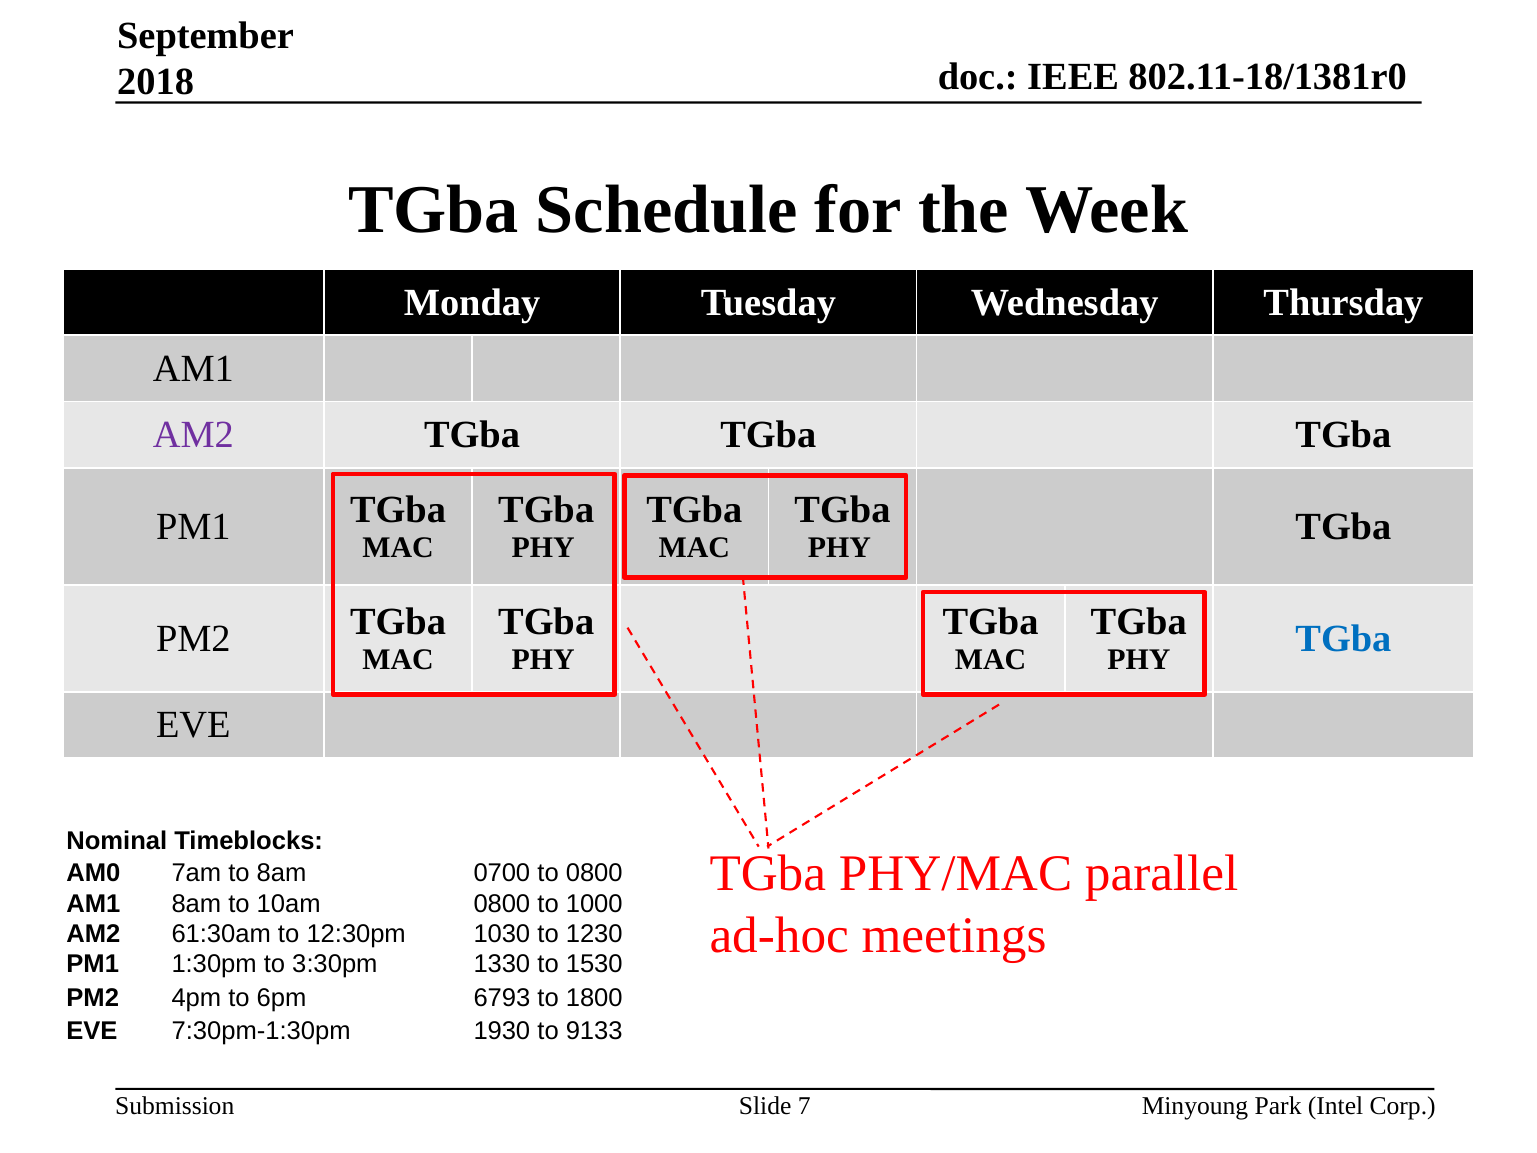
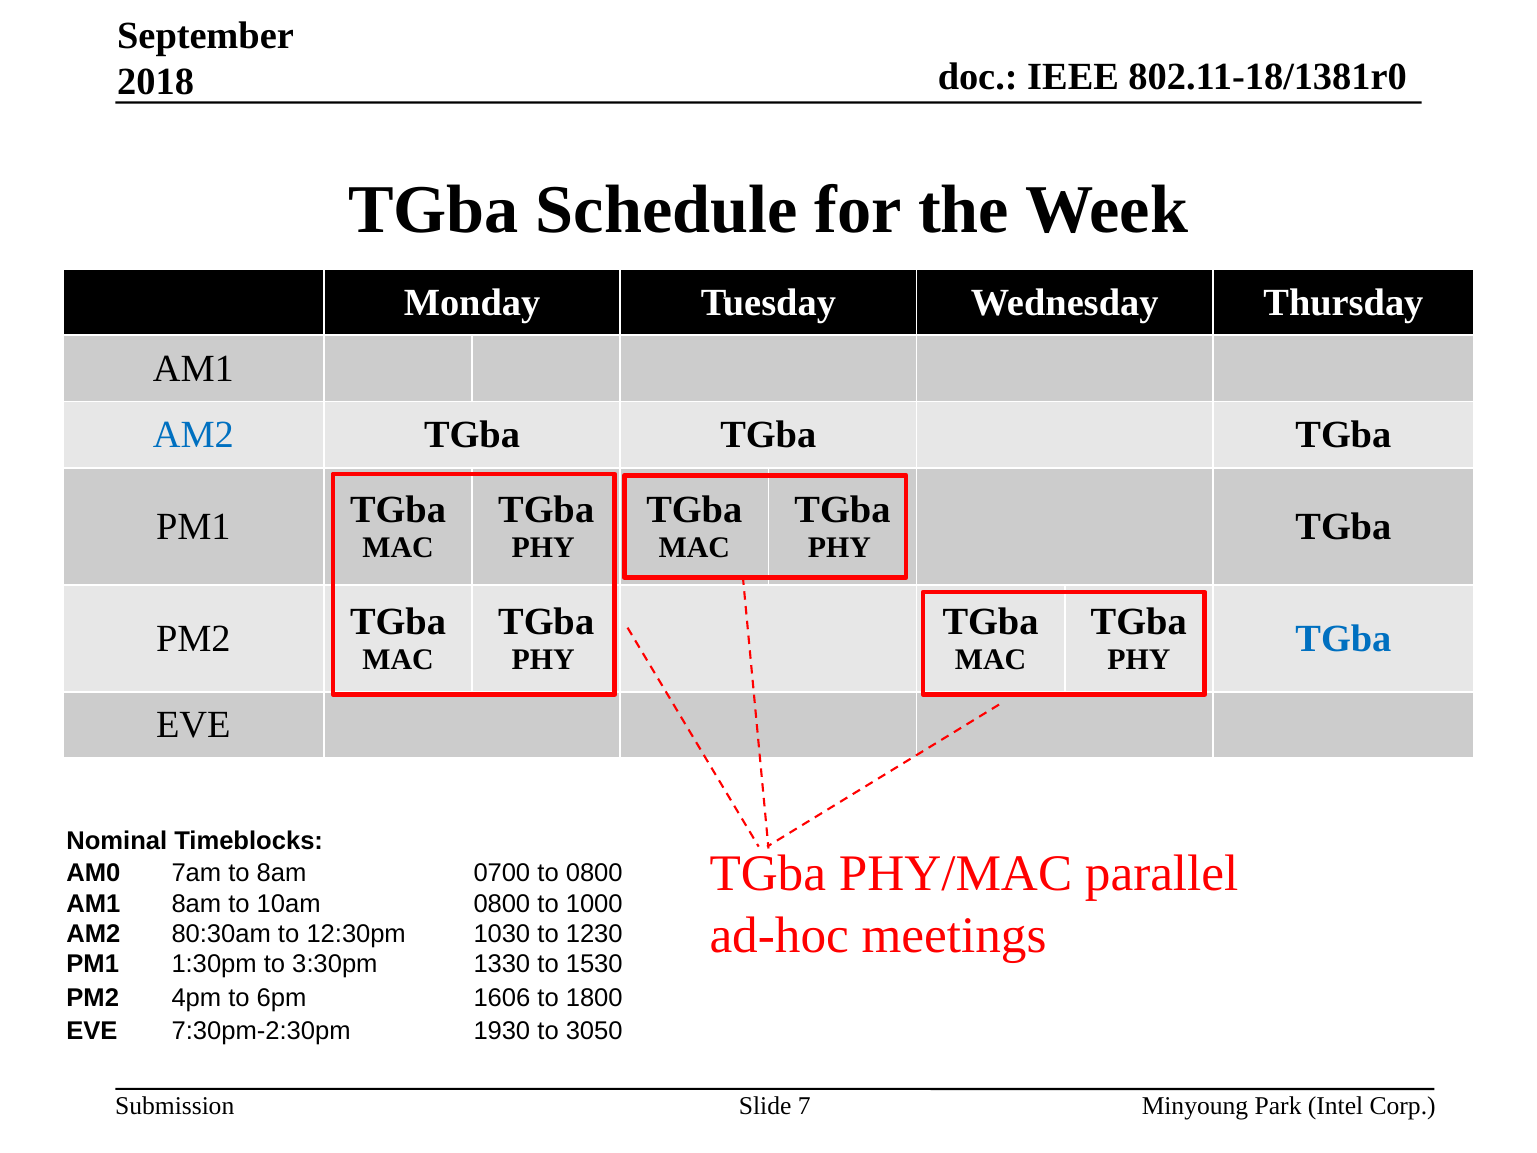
AM2 colour: purple -> blue (193, 435)
61:30am: 61:30am -> 80:30am (221, 934)
6793: 6793 -> 1606 (502, 998)
7:30pm-1:30pm: 7:30pm-1:30pm -> 7:30pm-2:30pm (261, 1031)
9133: 9133 -> 3050 (594, 1031)
